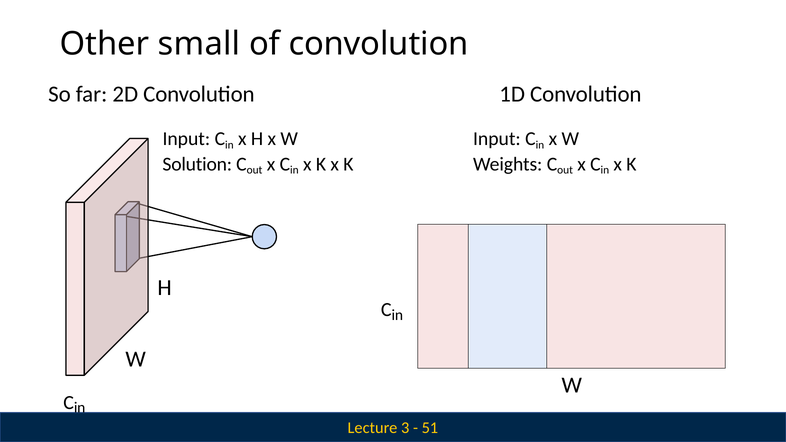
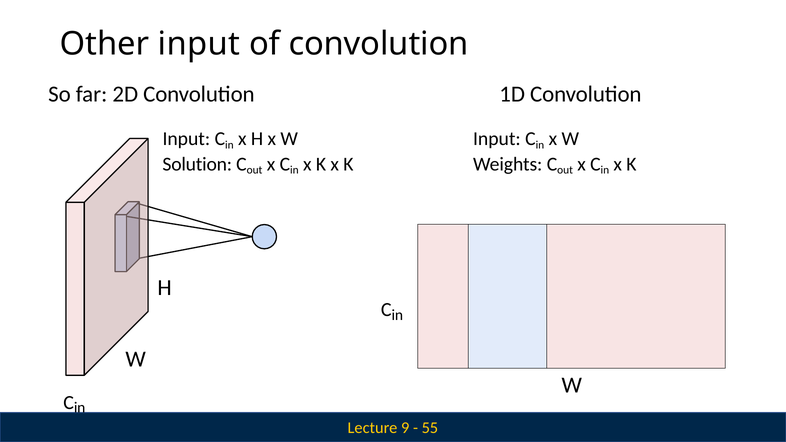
Other small: small -> input (199, 44)
3: 3 -> 9 (405, 428)
51: 51 -> 55 (430, 428)
